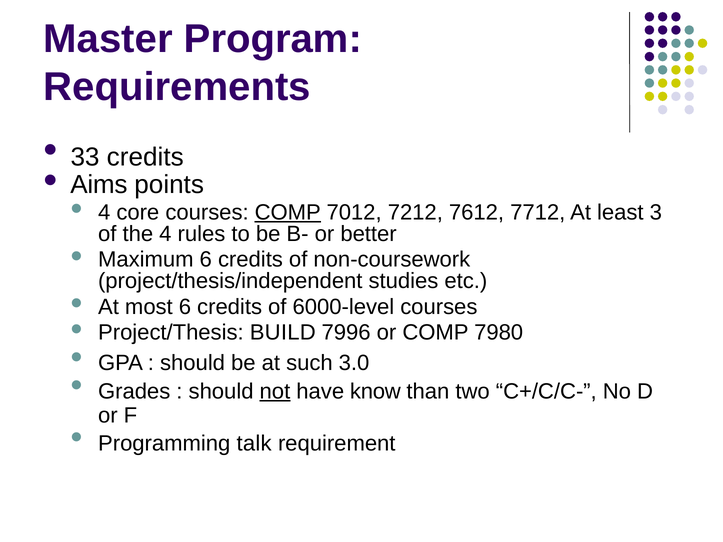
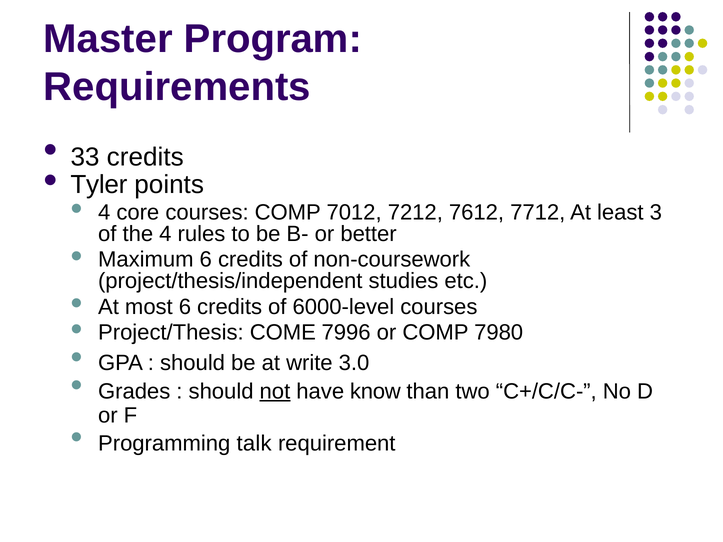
Aims: Aims -> Tyler (99, 184)
COMP underline: present -> none (288, 212)
BUILD: BUILD -> COME (283, 333)
such: such -> write (309, 363)
